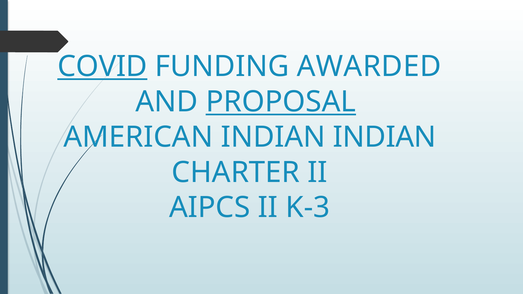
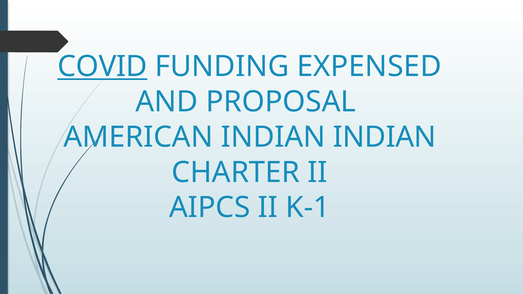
AWARDED: AWARDED -> EXPENSED (369, 67)
PROPOSAL underline: present -> none (281, 102)
K-3: K-3 -> K-1 (308, 208)
